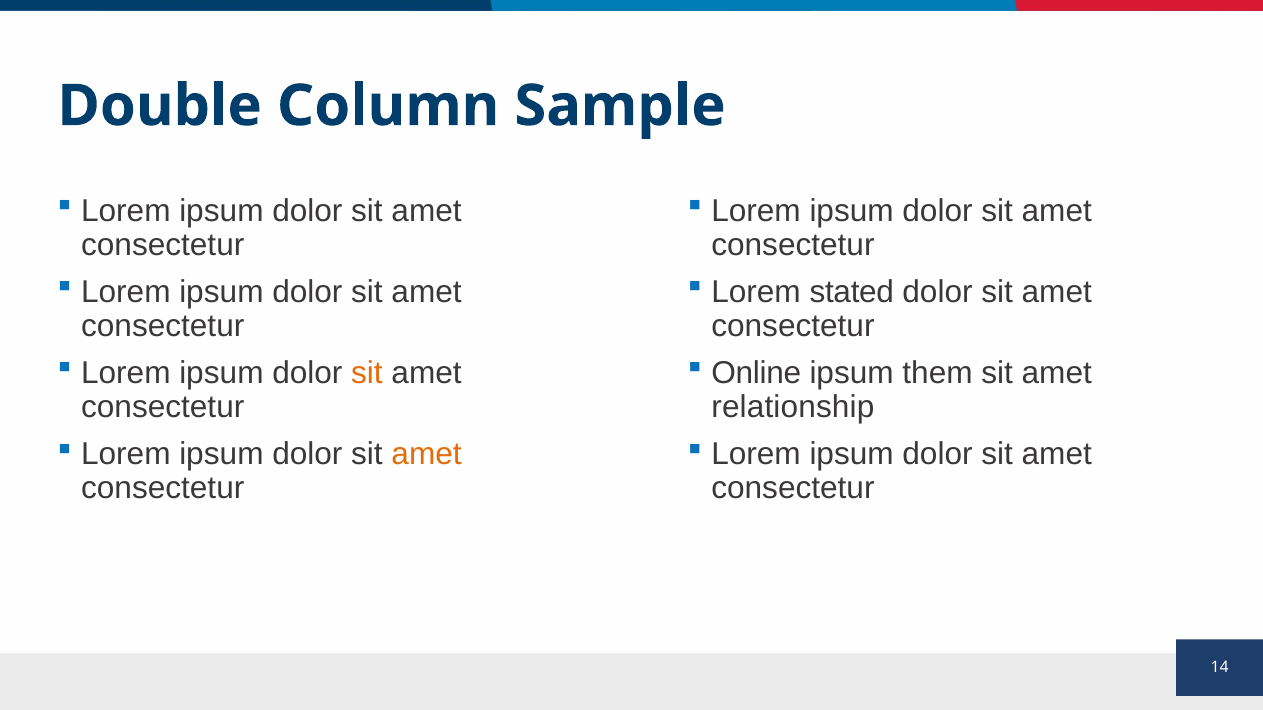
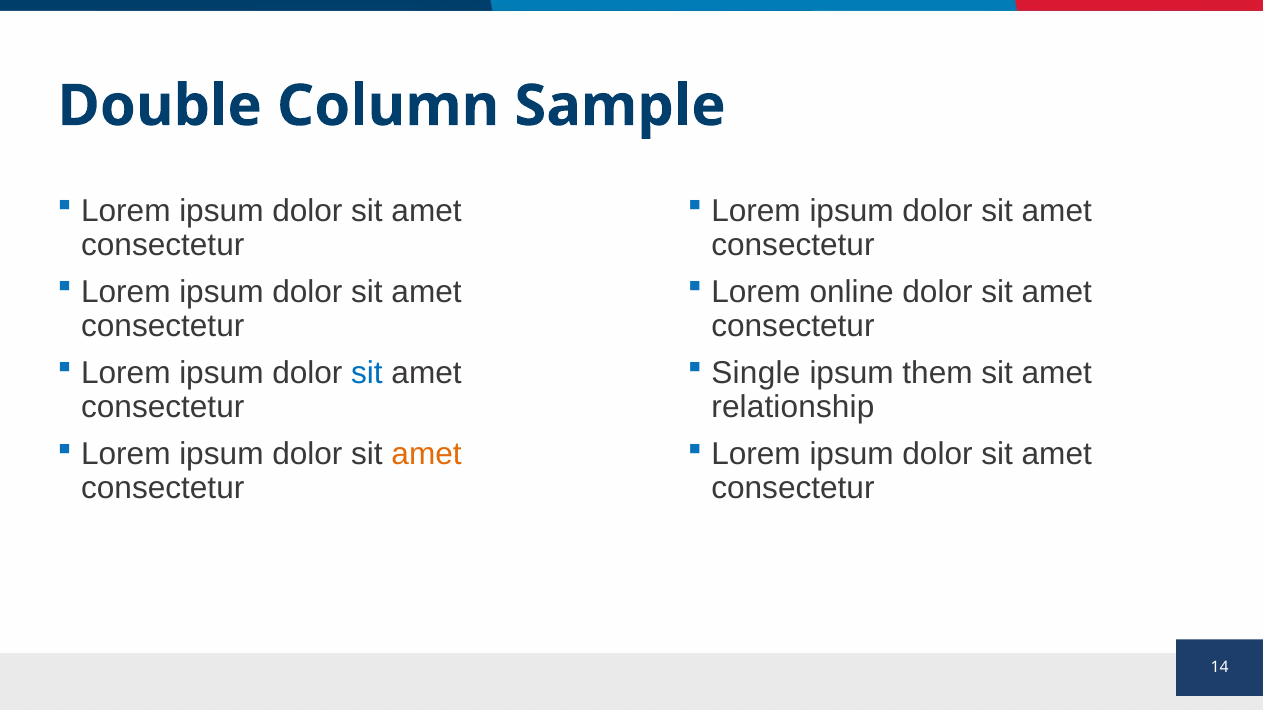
stated: stated -> online (852, 292)
sit colour: orange -> blue (367, 373)
Online: Online -> Single (756, 373)
